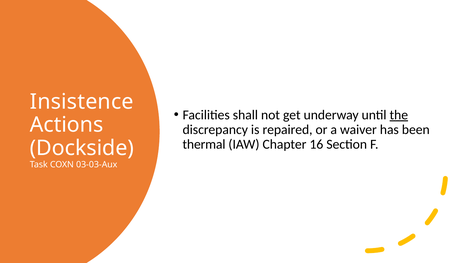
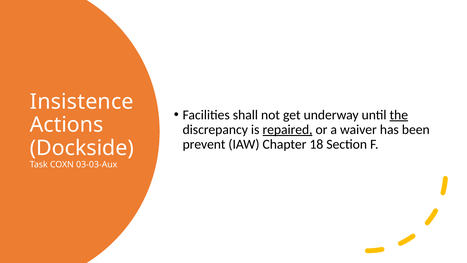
repaired underline: none -> present (288, 130)
thermal: thermal -> prevent (204, 144)
16: 16 -> 18 (316, 144)
